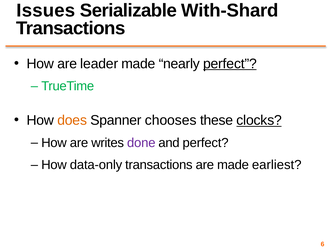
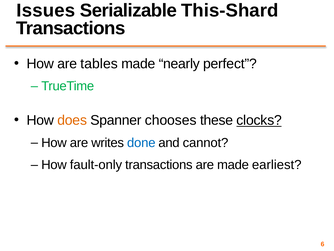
With-Shard: With-Shard -> This-Shard (230, 10)
leader: leader -> tables (99, 64)
perfect underline: present -> none (230, 64)
done colour: purple -> blue (141, 142)
and perfect: perfect -> cannot (206, 142)
data-only: data-only -> fault-only (96, 165)
